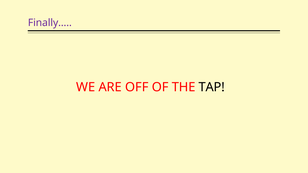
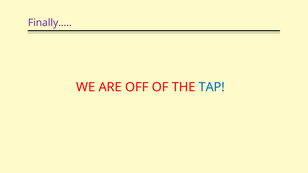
TAP colour: black -> blue (212, 87)
